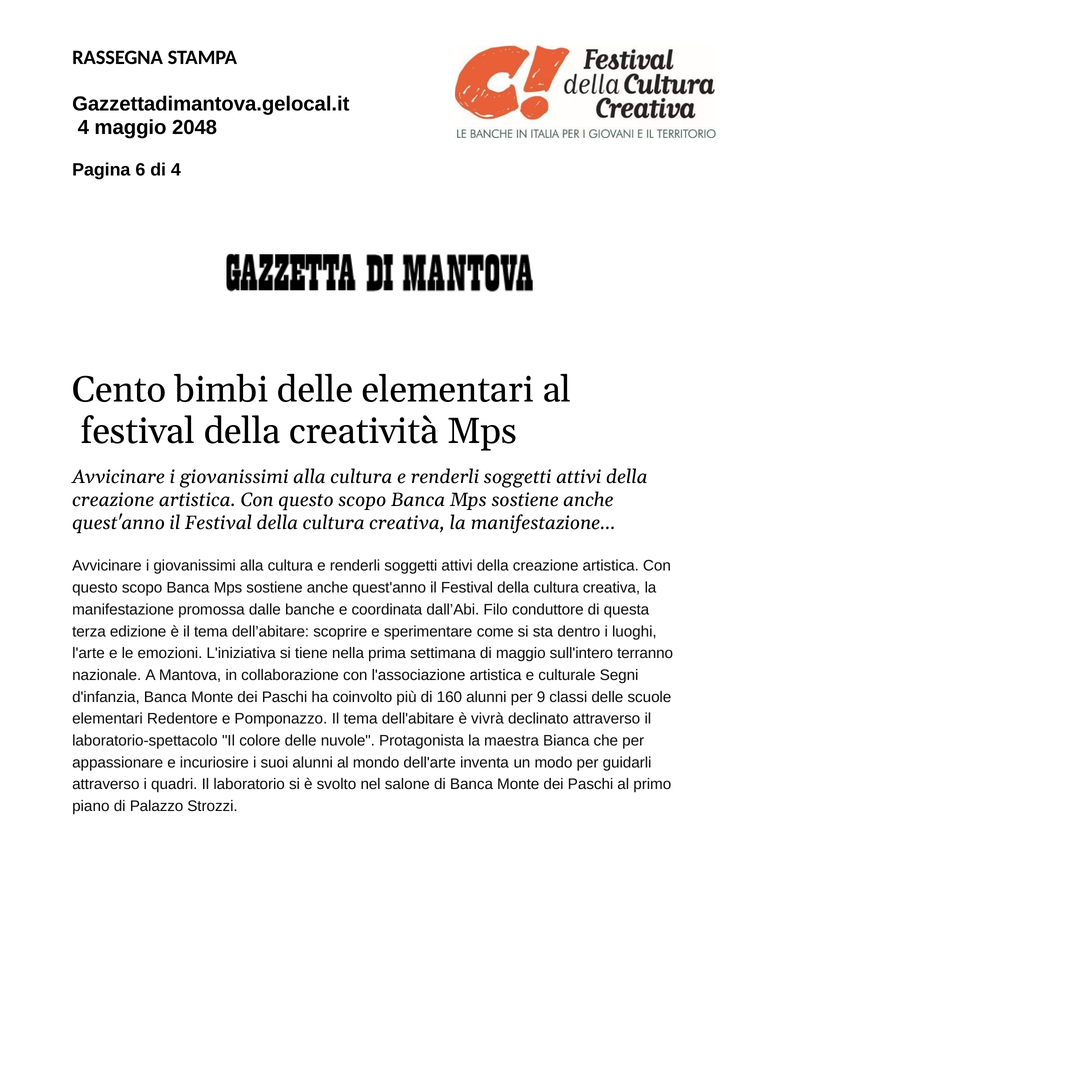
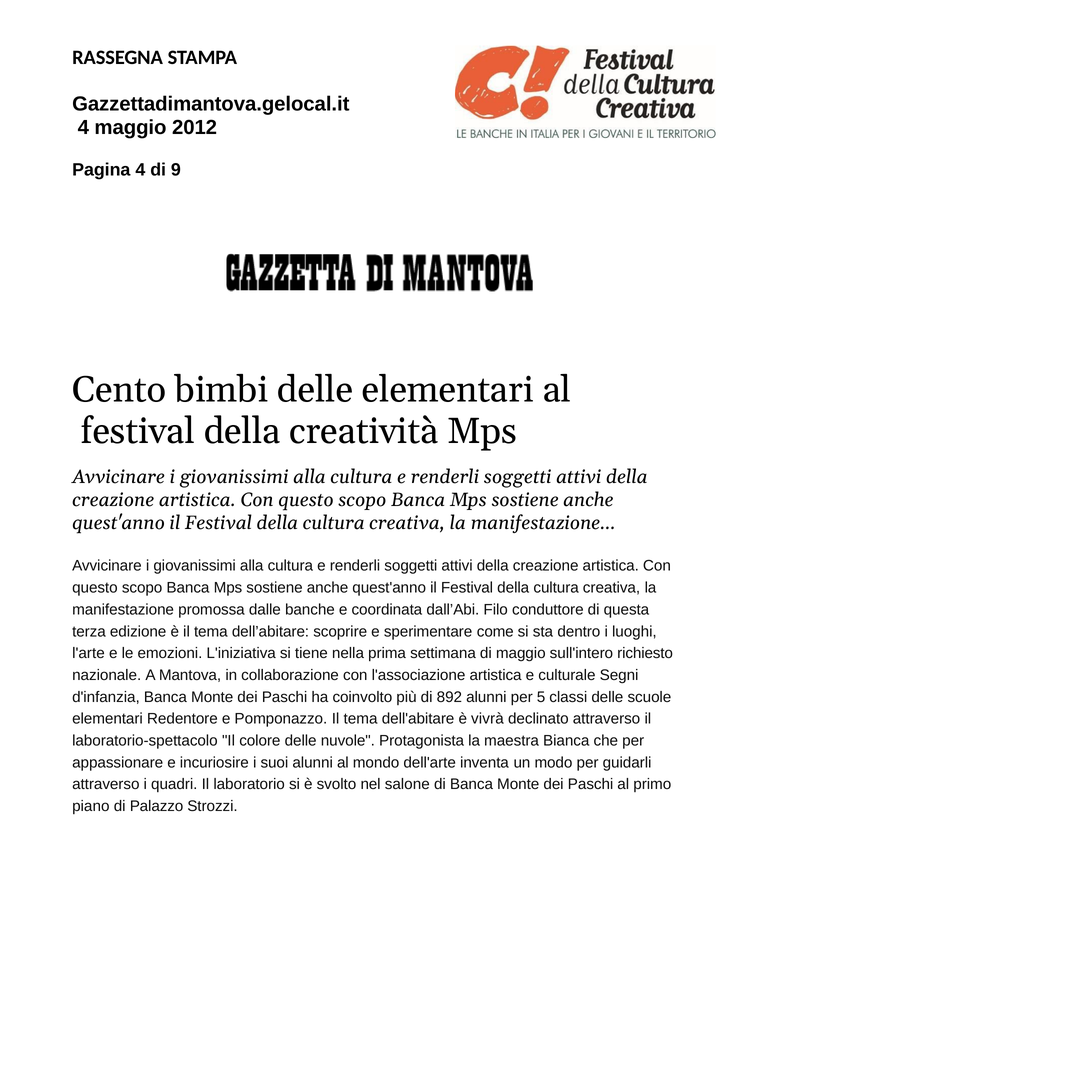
2048: 2048 -> 2012 (195, 128)
Pagina 6: 6 -> 4 (140, 170)
di 4: 4 -> 9 (176, 170)
terranno: terranno -> richiesto (645, 653)
160: 160 -> 892 (449, 697)
9: 9 -> 5 (541, 697)
